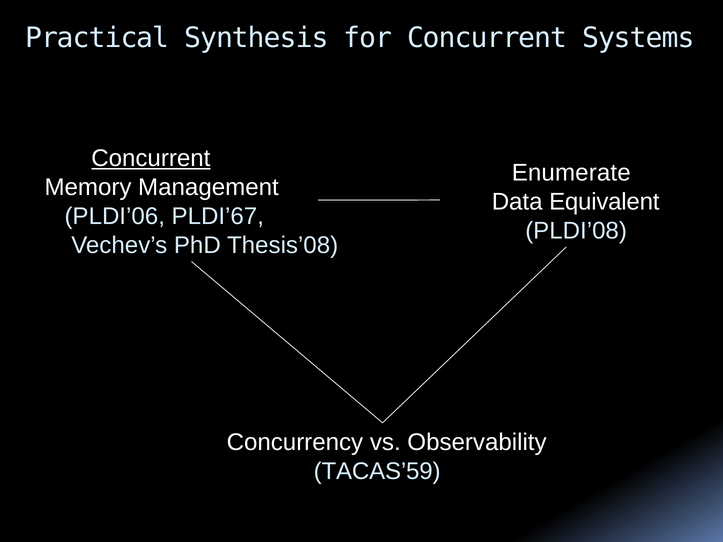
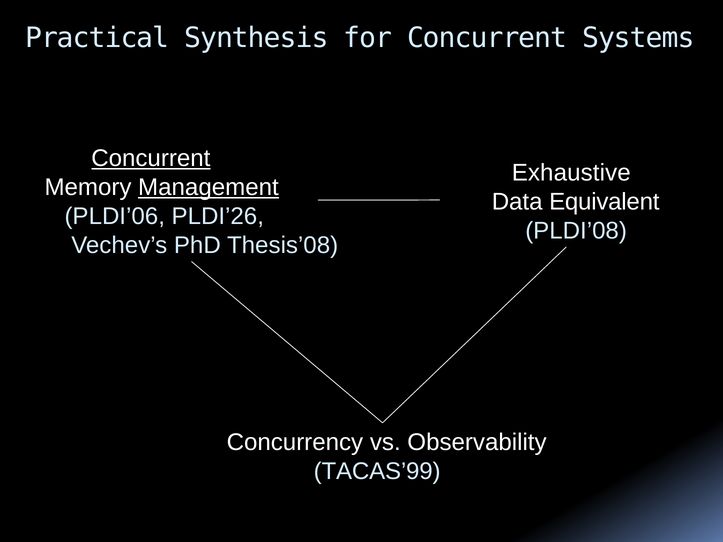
Enumerate: Enumerate -> Exhaustive (571, 173)
Management underline: none -> present (208, 187)
PLDI’67: PLDI’67 -> PLDI’26 (218, 216)
TACAS’59: TACAS’59 -> TACAS’99 (377, 472)
